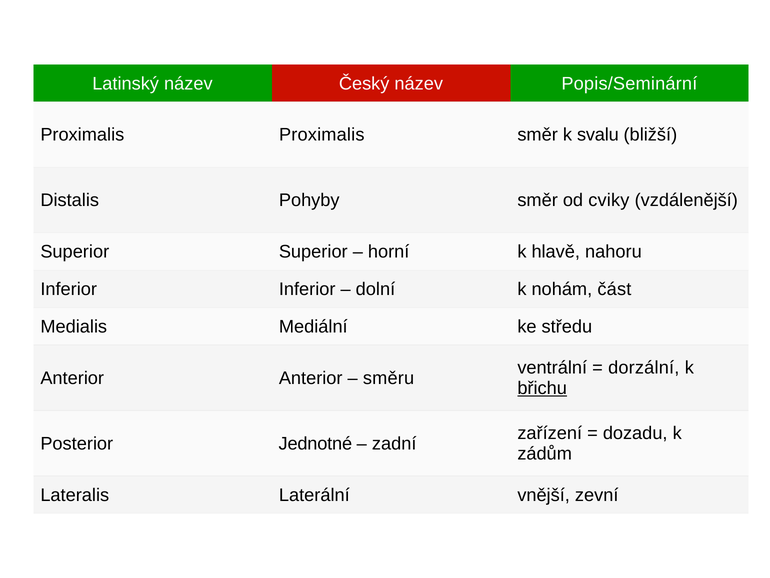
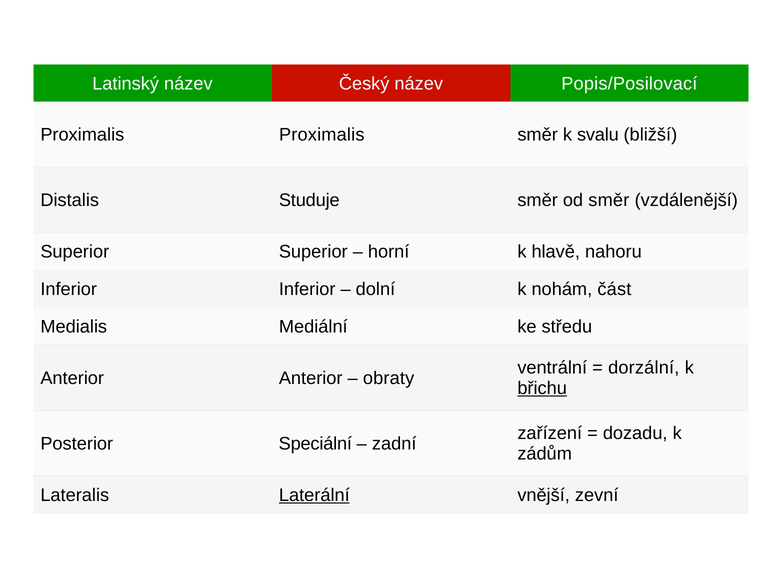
Popis/Seminární: Popis/Seminární -> Popis/Posilovací (629, 83)
Pohyby: Pohyby -> Studuje (309, 200)
od cviky: cviky -> směr (609, 200)
směru: směru -> obraty (389, 378)
Jednotné: Jednotné -> Speciální (315, 443)
Laterální underline: none -> present (314, 495)
